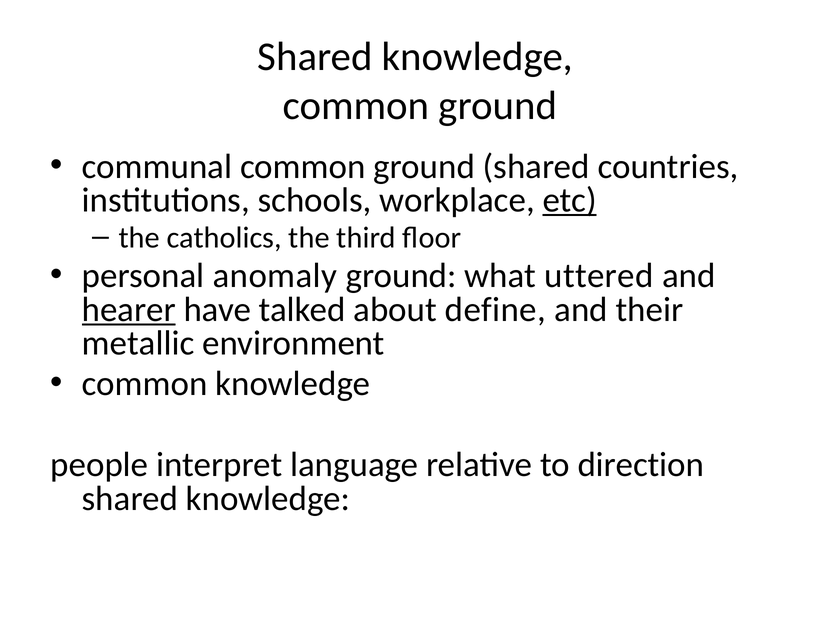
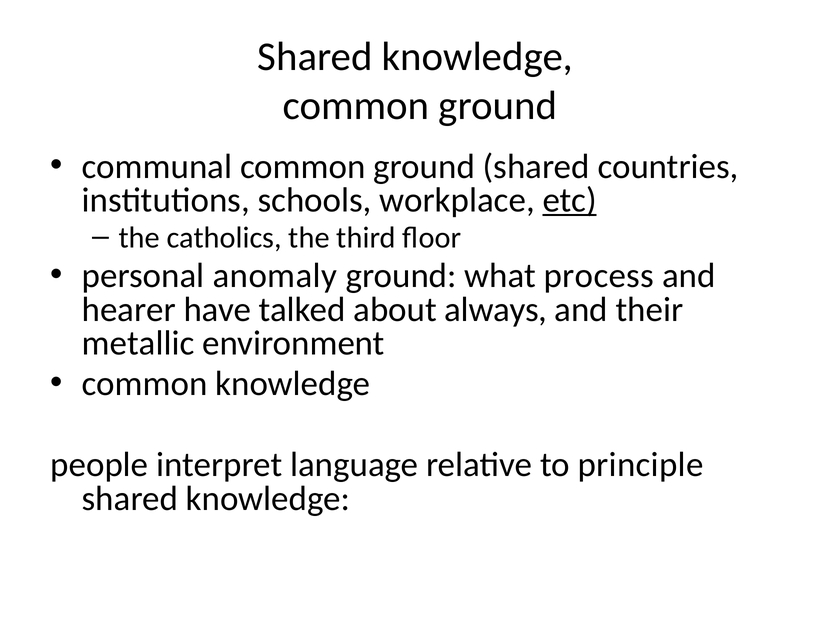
uttered: uttered -> process (599, 276)
hearer underline: present -> none (129, 310)
define: define -> always (496, 310)
direction: direction -> principle (641, 465)
